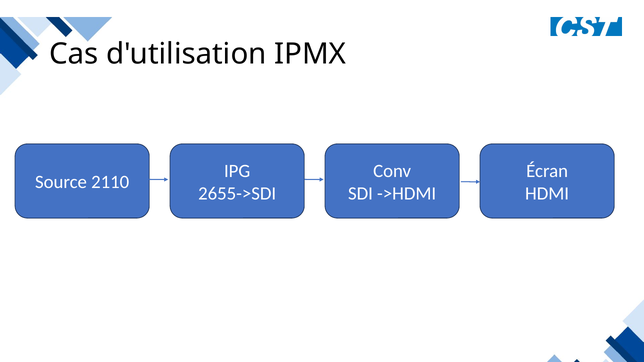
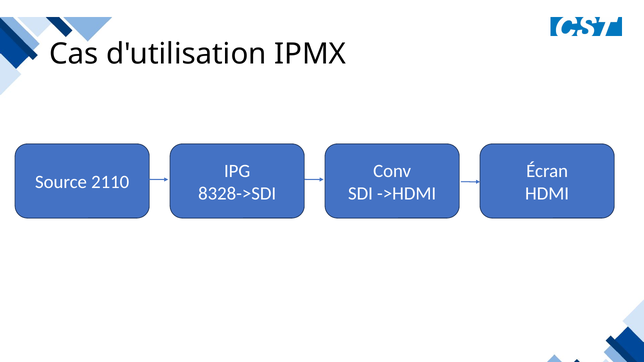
2655->SDI: 2655->SDI -> 8328->SDI (237, 194)
